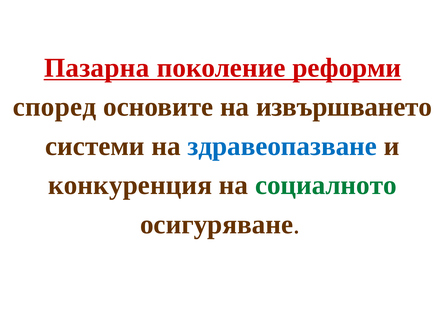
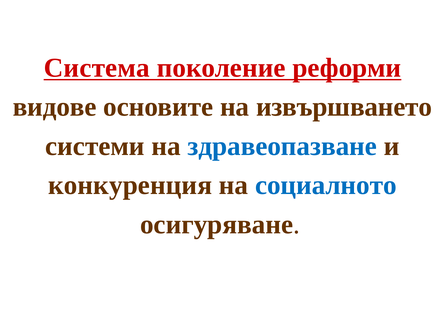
Пазарна: Пазарна -> Система (97, 68)
според: според -> видове (55, 107)
социалното colour: green -> blue (326, 185)
